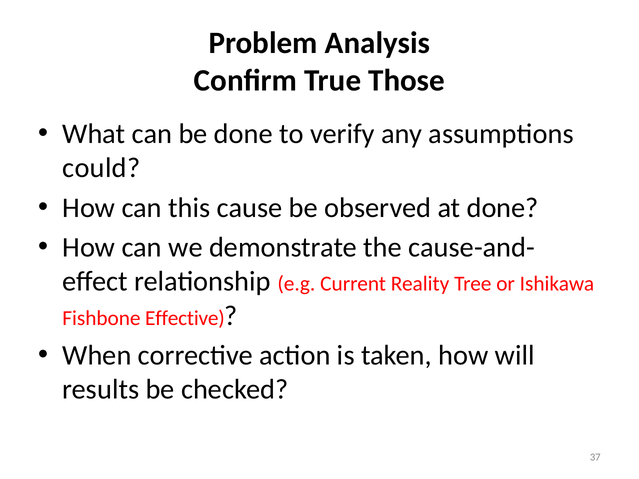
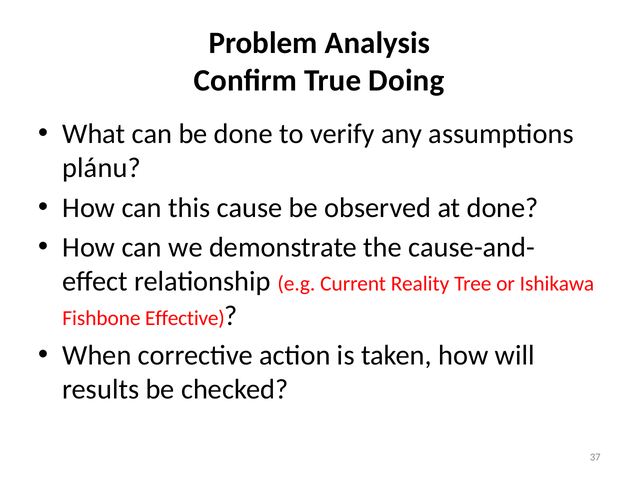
Those: Those -> Doing (406, 80)
could: could -> plánu (102, 168)
